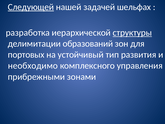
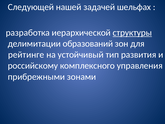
Следующей underline: present -> none (31, 7)
портовых: портовых -> рейтинге (26, 55)
необходимо: необходимо -> российскому (33, 66)
